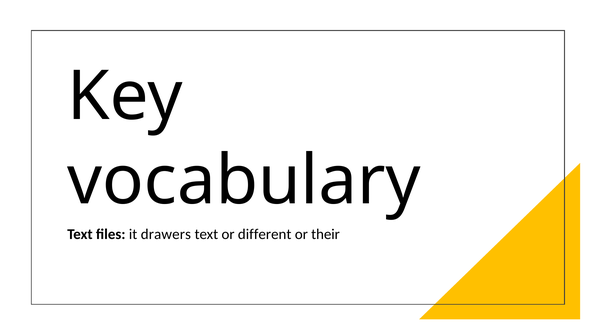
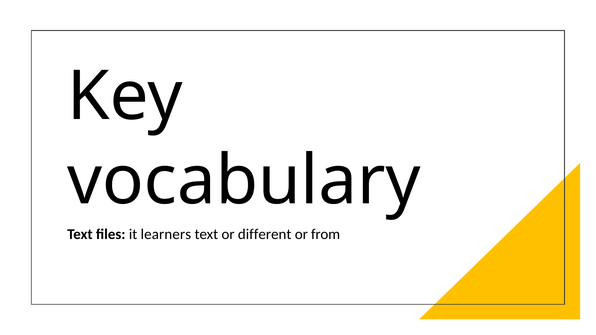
drawers: drawers -> learners (166, 234)
their: their -> from (326, 234)
